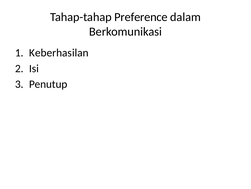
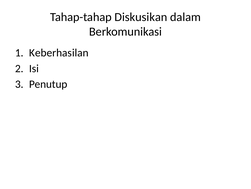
Preference: Preference -> Diskusikan (141, 17)
